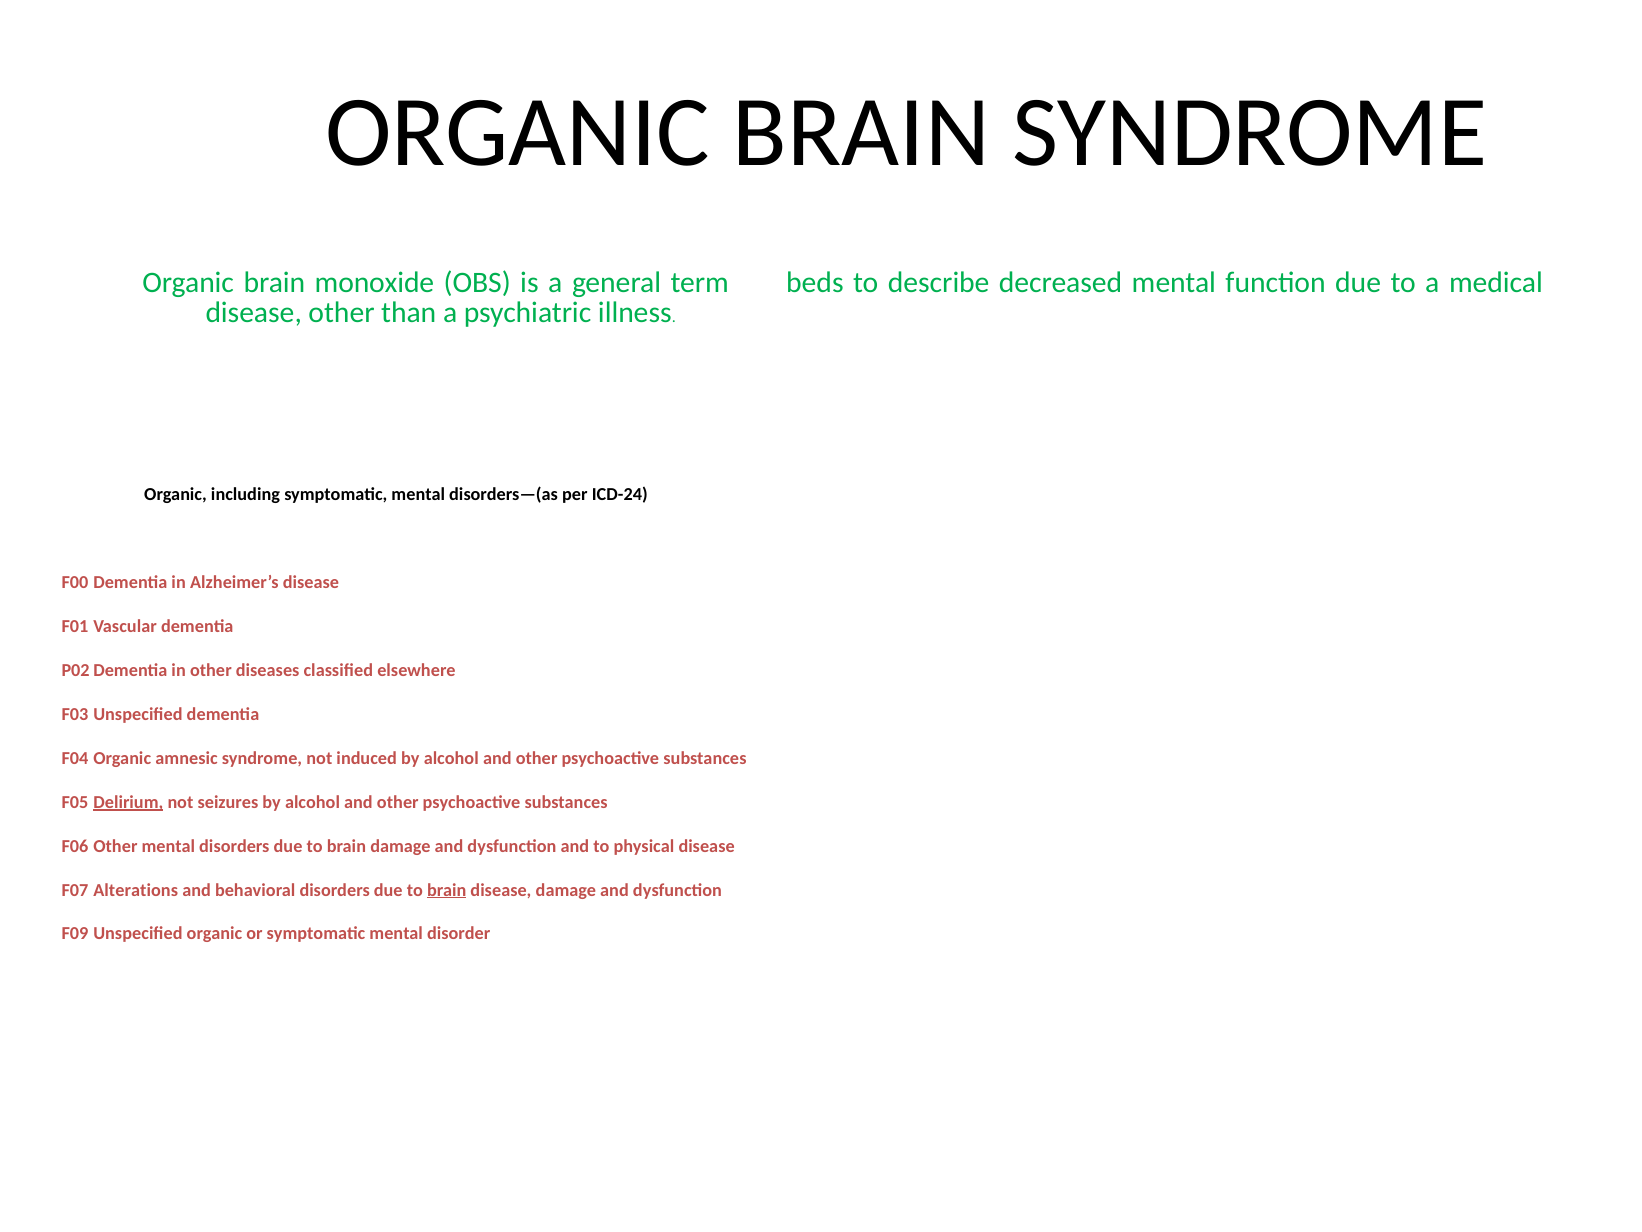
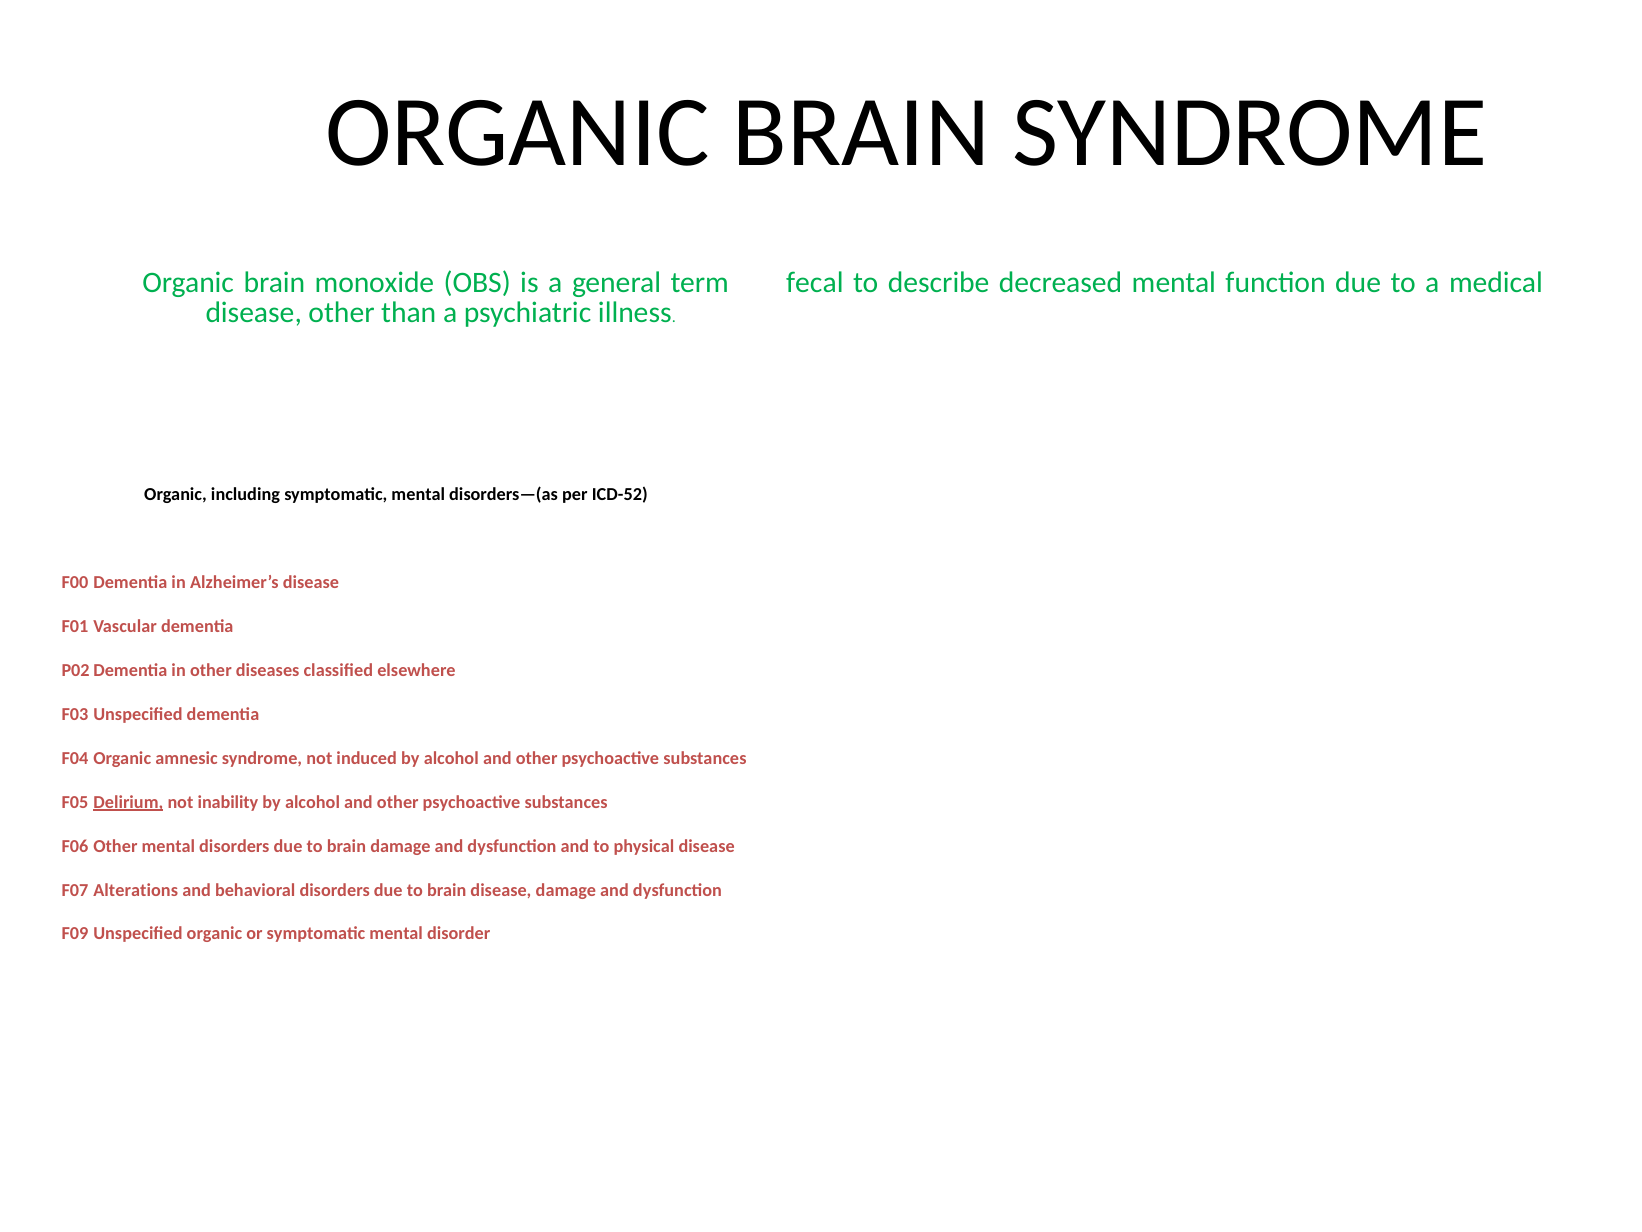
beds: beds -> fecal (815, 283)
ICD-24: ICD-24 -> ICD-52 (620, 495)
seizures: seizures -> inability (228, 802)
brain underline: present -> none (447, 890)
